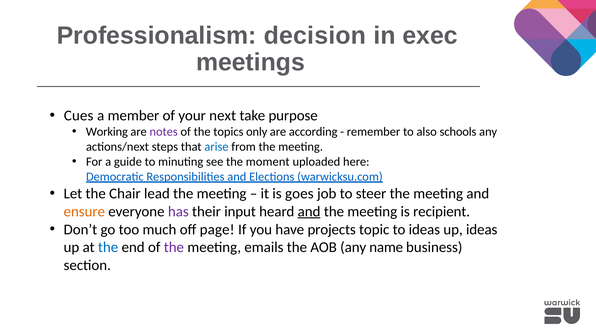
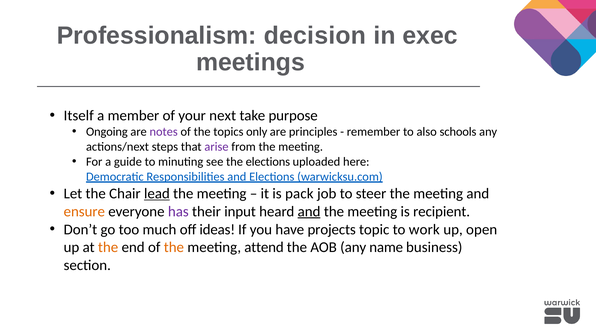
Cues: Cues -> Itself (79, 115)
Working: Working -> Ongoing (107, 132)
according: according -> principles (313, 132)
arise colour: blue -> purple (216, 146)
the moment: moment -> elections (268, 161)
lead underline: none -> present (157, 193)
goes: goes -> pack (299, 193)
page: page -> ideas (217, 229)
to ideas: ideas -> work (424, 229)
up ideas: ideas -> open (482, 229)
the colour: blue -> orange (108, 247)
the colour: purple -> orange (174, 247)
emails: emails -> attend (264, 247)
